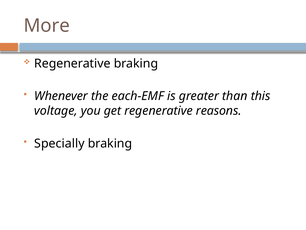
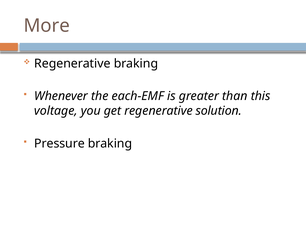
reasons: reasons -> solution (219, 111)
Specially: Specially -> Pressure (59, 143)
